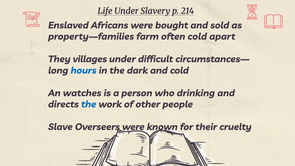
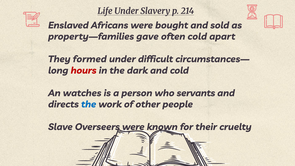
farm: farm -> gave (148, 37)
villages: villages -> formed (90, 59)
hours colour: blue -> red (84, 70)
drinking: drinking -> servants (196, 93)
